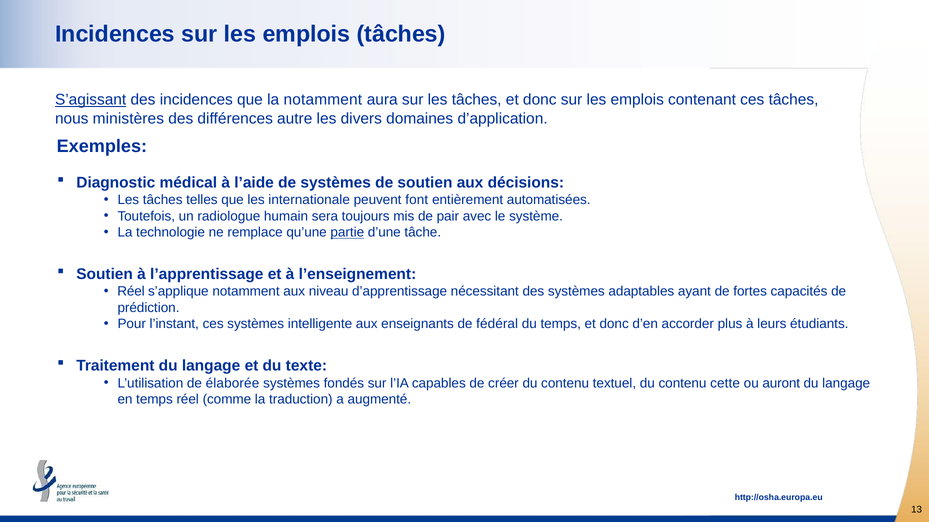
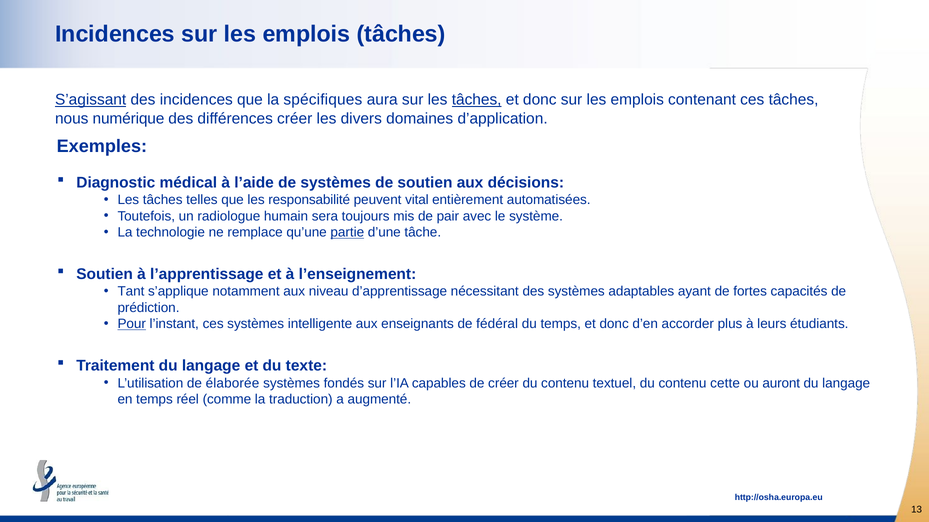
la notamment: notamment -> spécifiques (323, 100)
tâches underline: none -> present (477, 100)
ministères: ministères -> numérique (128, 119)
différences autre: autre -> créer (295, 119)
internationale: internationale -> responsabilité (309, 200)
font: font -> vital (417, 200)
Réel: Réel -> Tant (131, 292)
Pour underline: none -> present (132, 324)
